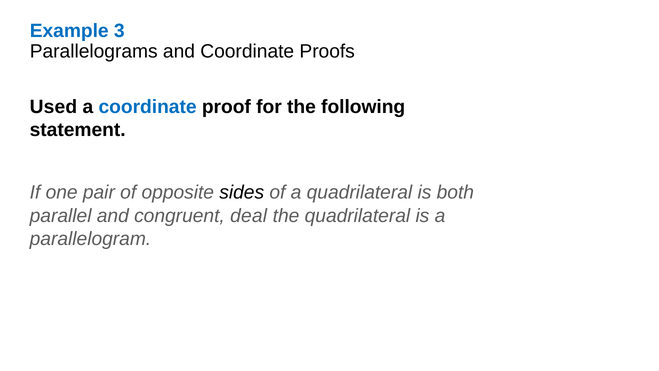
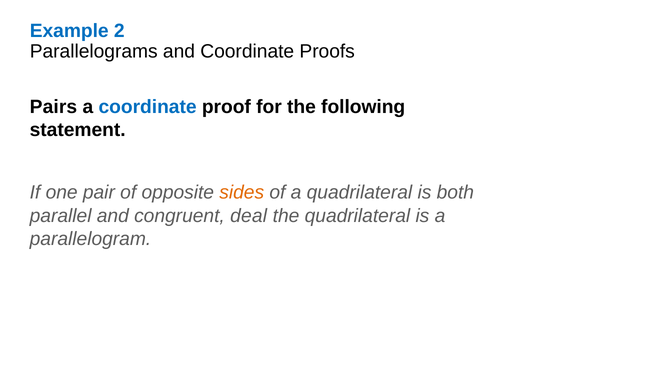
3: 3 -> 2 (119, 31)
Used: Used -> Pairs (53, 107)
sides colour: black -> orange (242, 192)
